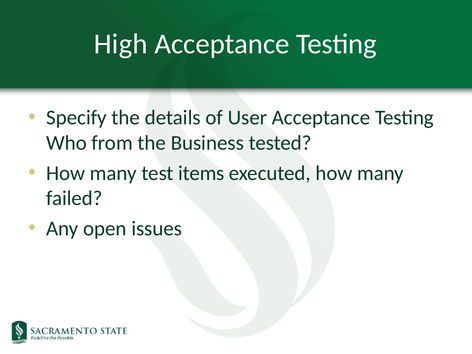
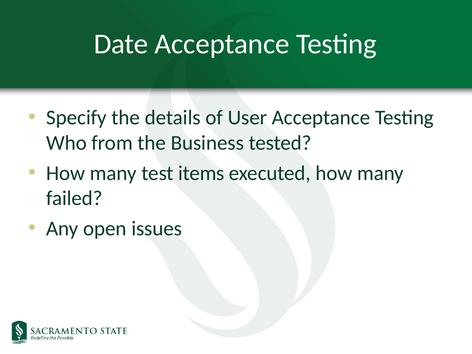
High: High -> Date (121, 44)
